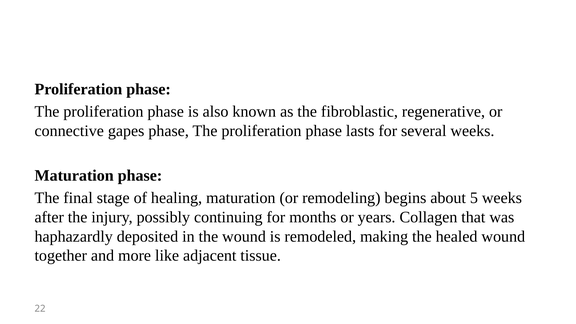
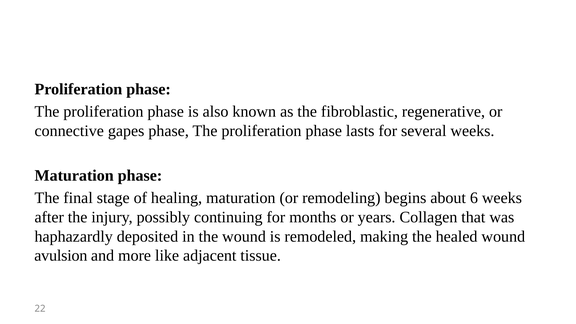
5: 5 -> 6 (474, 198)
together: together -> avulsion (61, 256)
